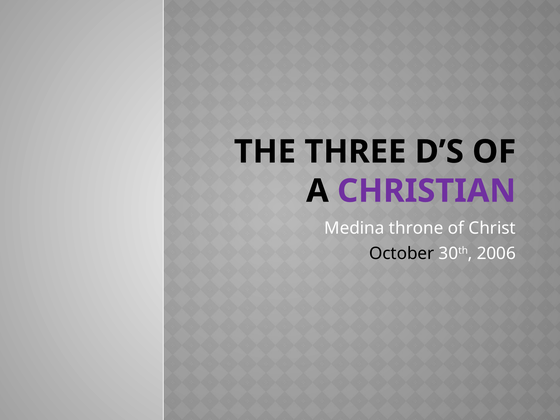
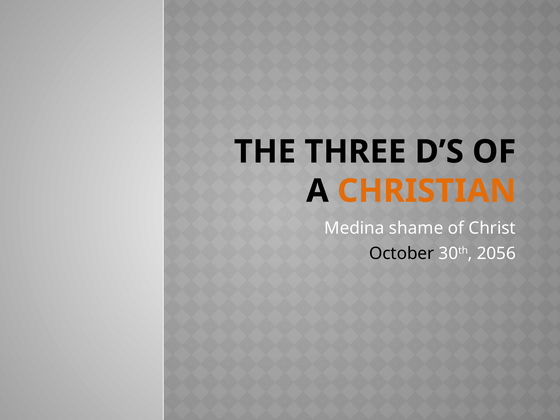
CHRISTIAN colour: purple -> orange (427, 191)
throne: throne -> shame (416, 228)
2006: 2006 -> 2056 (496, 253)
